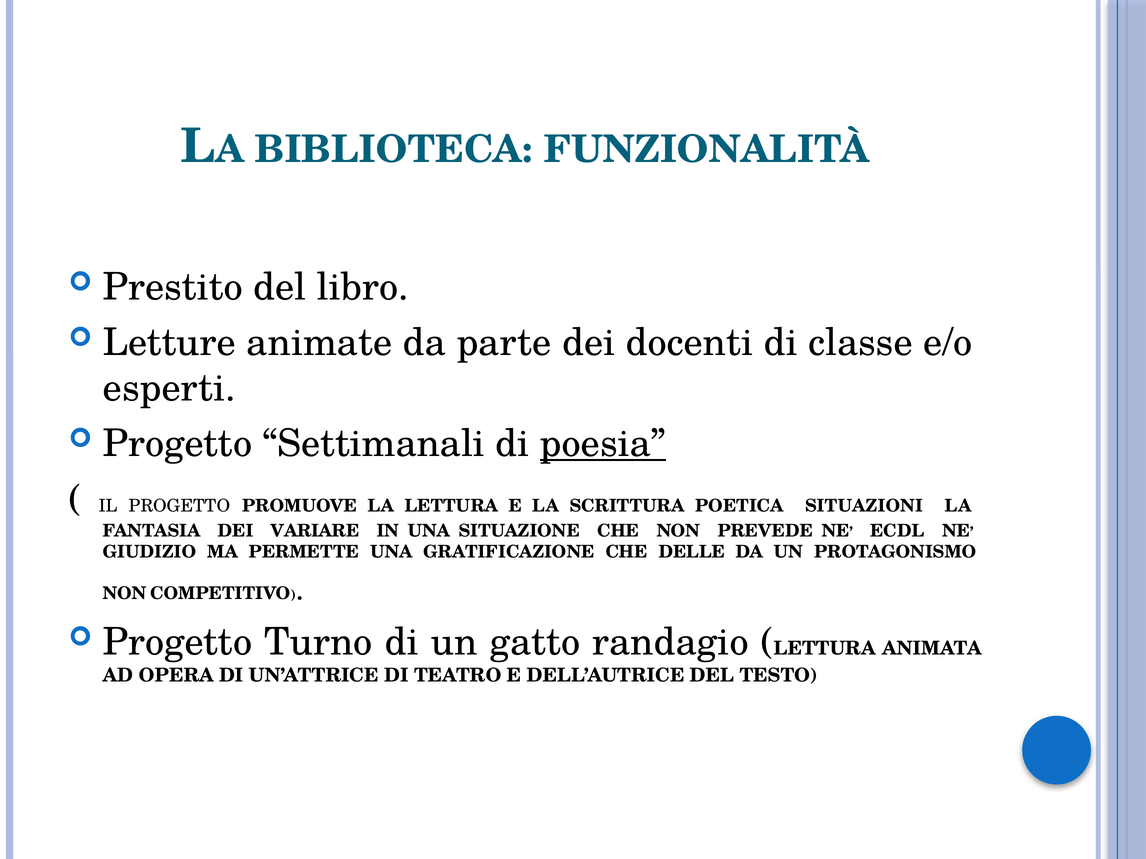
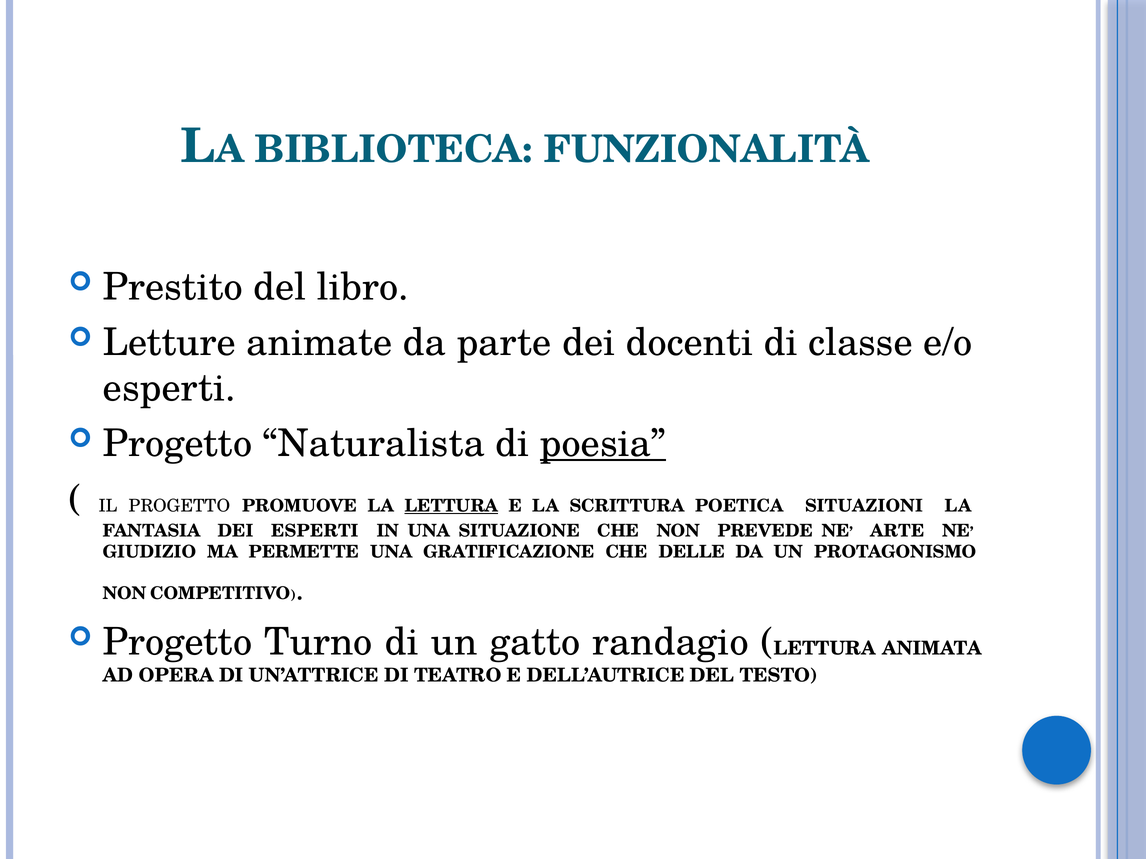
Settimanali: Settimanali -> Naturalista (374, 444)
LETTURA underline: none -> present (451, 506)
DEI VARIARE: VARIARE -> ESPERTI (315, 531)
ECDL: ECDL -> ARTE (897, 531)
